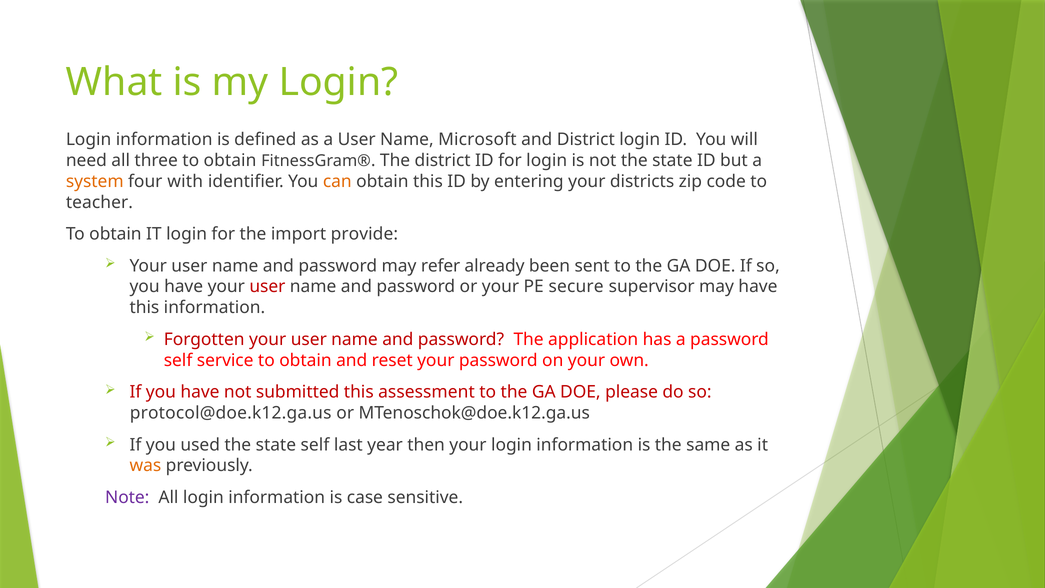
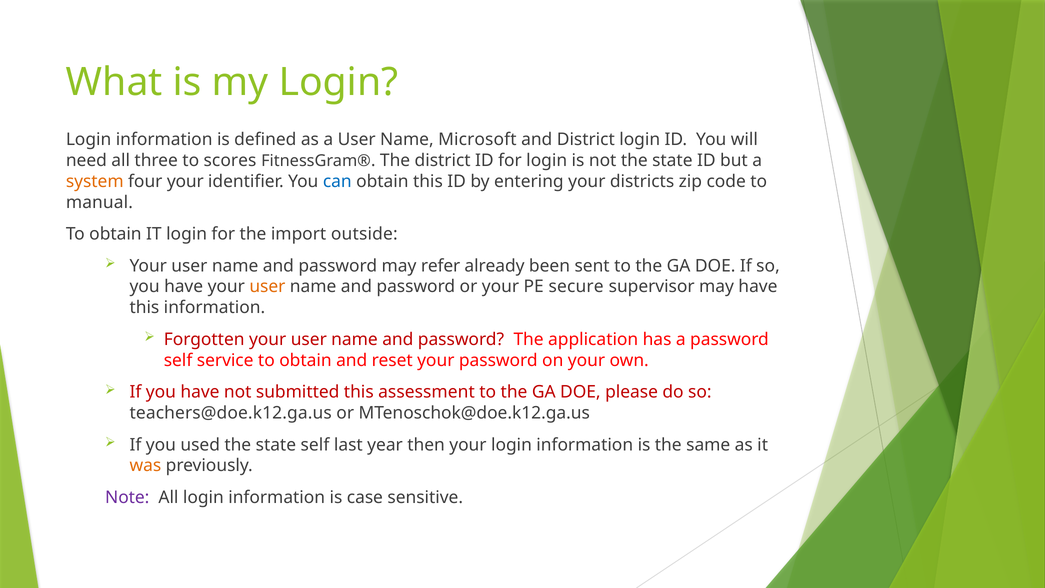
three to obtain: obtain -> scores (230, 160)
four with: with -> your (185, 181)
can colour: orange -> blue (337, 181)
teacher: teacher -> manual (99, 202)
provide: provide -> outside (364, 234)
user colour: red -> orange (267, 287)
protocol@doe.k12.ga.us: protocol@doe.k12.ga.us -> teachers@doe.k12.ga.us (231, 413)
